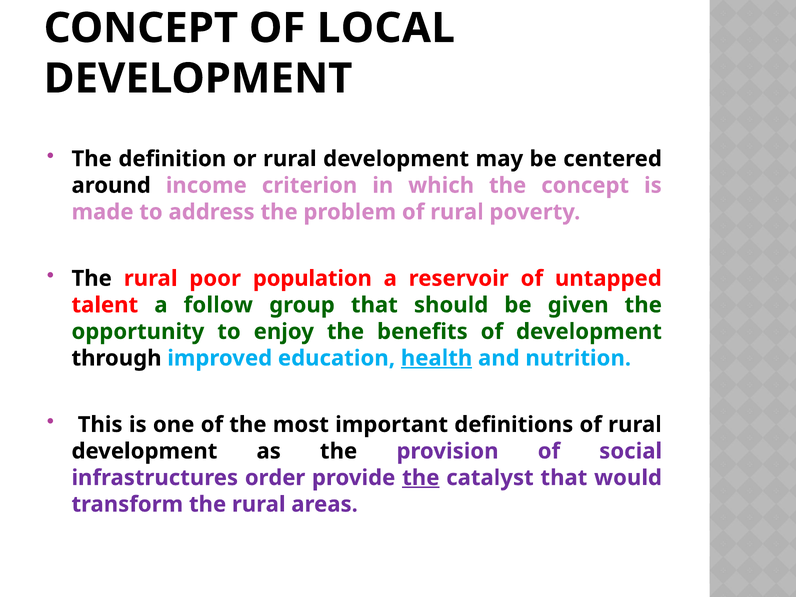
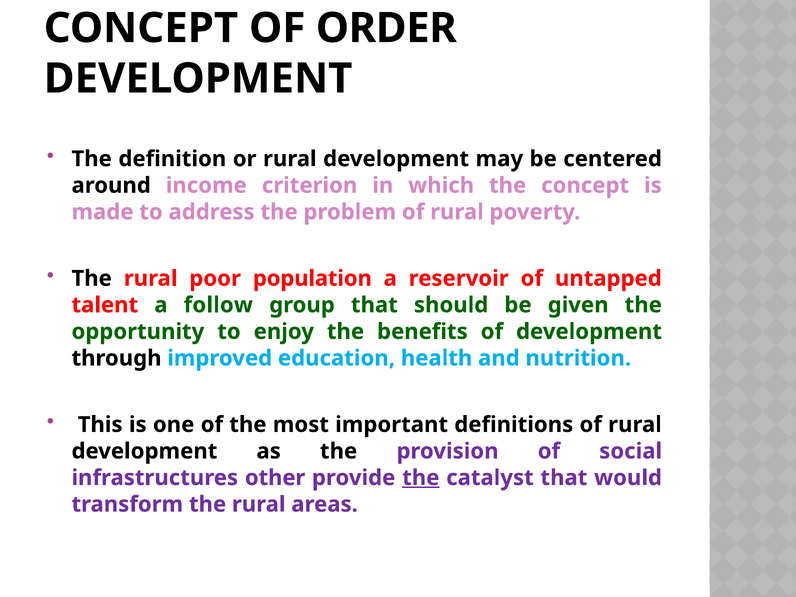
LOCAL: LOCAL -> ORDER (386, 28)
health underline: present -> none (437, 358)
order: order -> other (275, 478)
